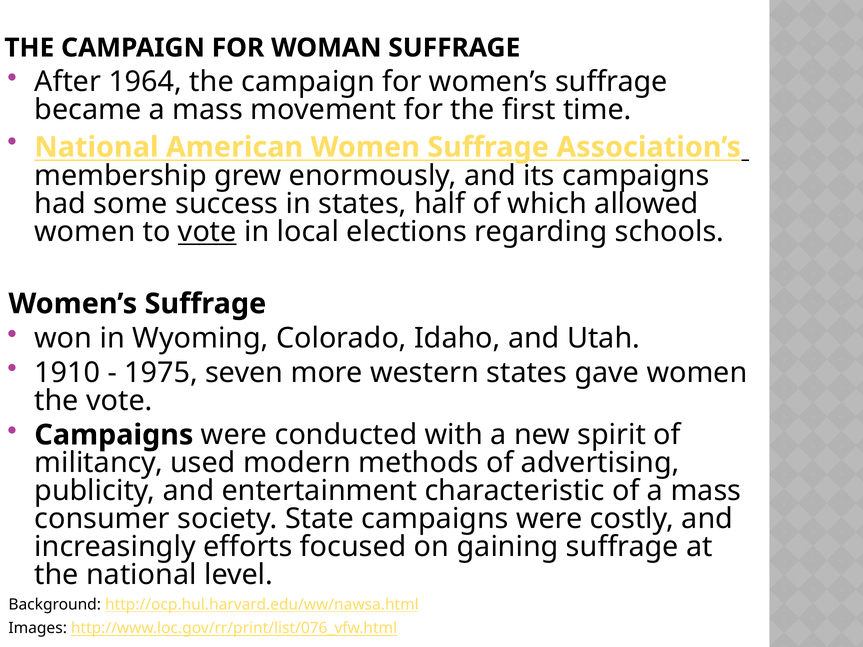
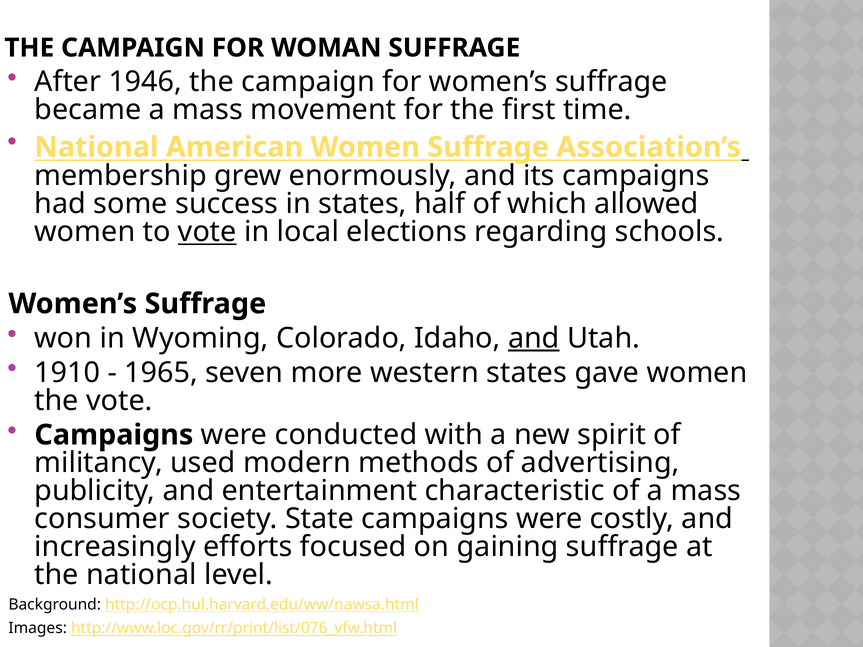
1964: 1964 -> 1946 (145, 82)
and underline: none -> present (534, 338)
1975: 1975 -> 1965 (161, 373)
